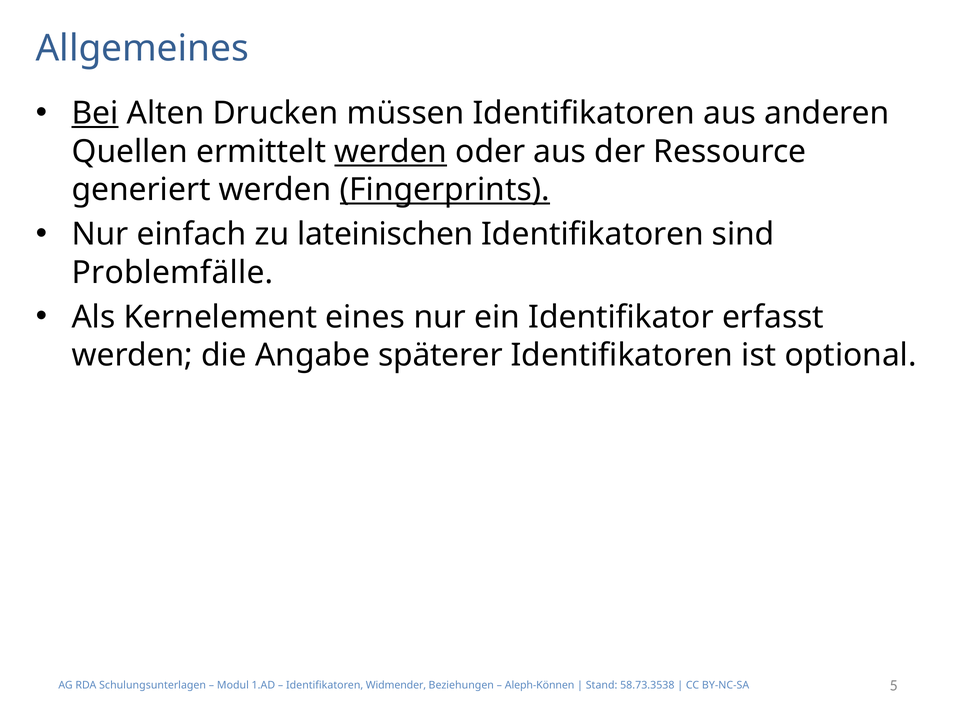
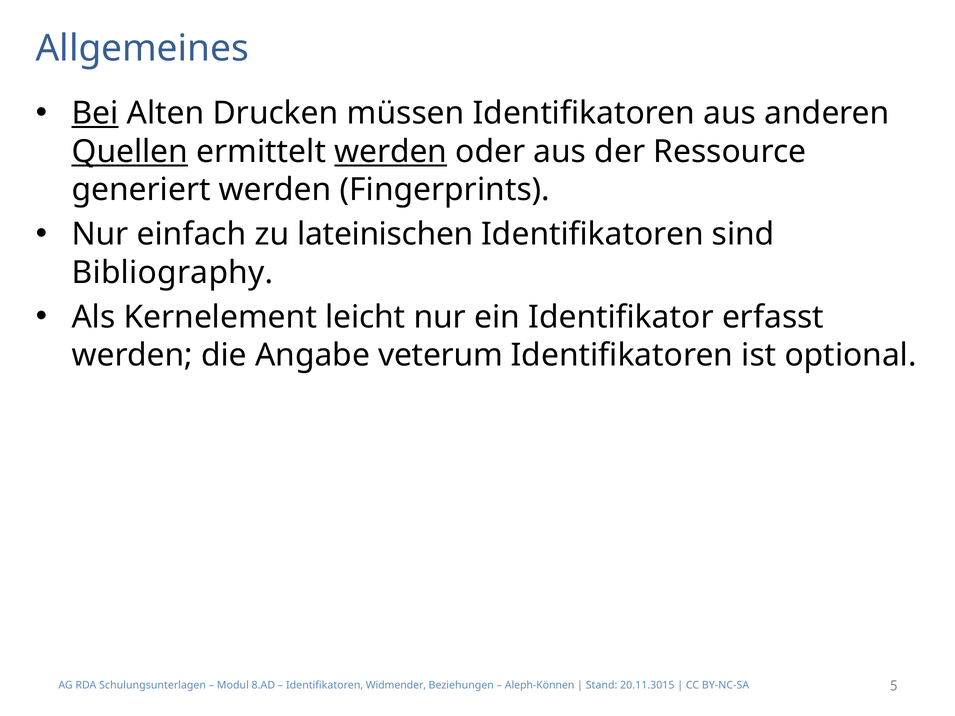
Quellen underline: none -> present (130, 152)
Fingerprints underline: present -> none (445, 190)
Problemfälle: Problemfälle -> Bibliography (172, 273)
eines: eines -> leicht (365, 317)
späterer: späterer -> veterum (441, 355)
1.AD: 1.AD -> 8.AD (263, 686)
58.73.3538: 58.73.3538 -> 20.11.3015 (647, 686)
